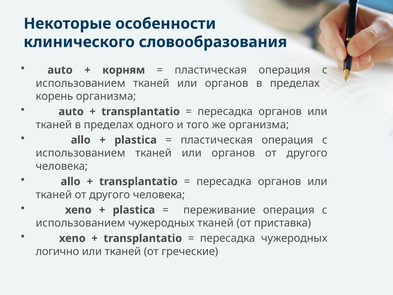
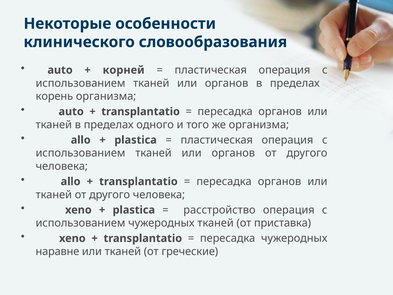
корням: корням -> корней (124, 70)
переживание: переживание -> расстройство (219, 210)
логично: логично -> наравне (57, 251)
